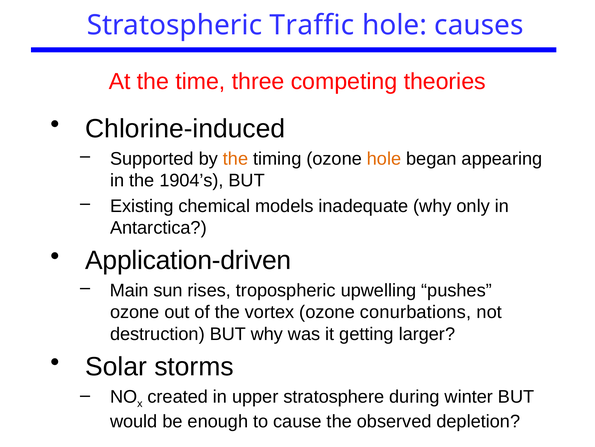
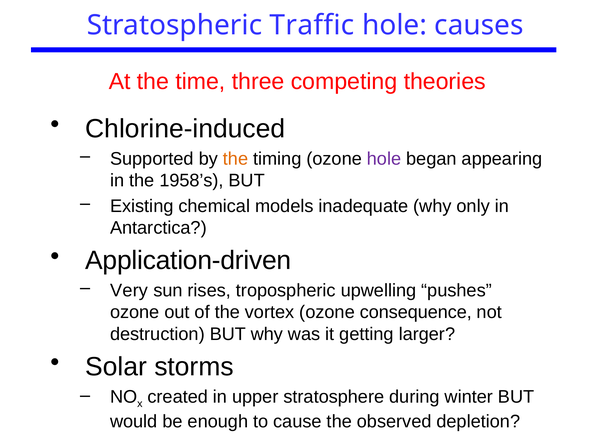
hole colour: orange -> purple (384, 158)
1904’s: 1904’s -> 1958’s (191, 180)
Main: Main -> Very (129, 290)
conurbations: conurbations -> consequence (416, 312)
